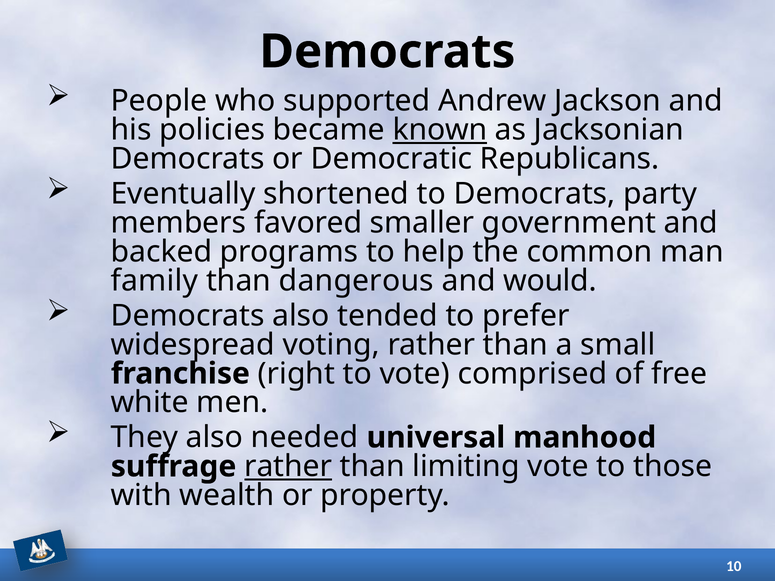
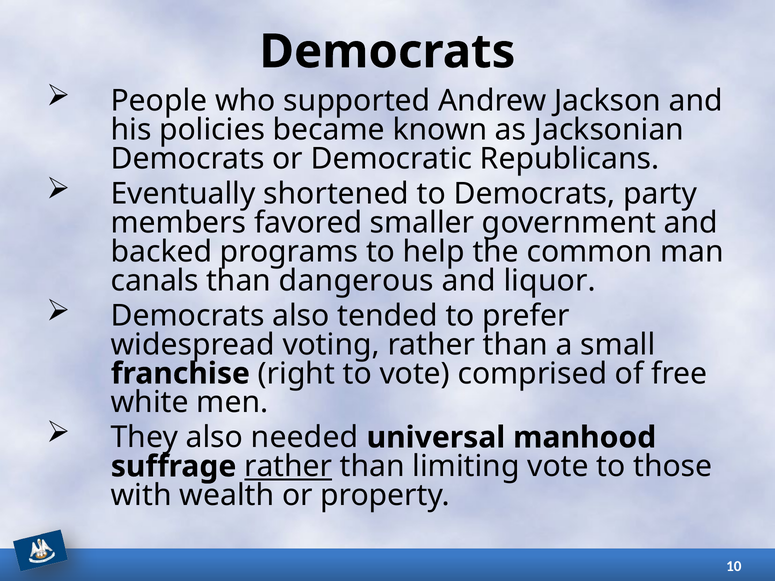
known underline: present -> none (440, 130)
family: family -> canals (155, 281)
would: would -> liquor (550, 281)
